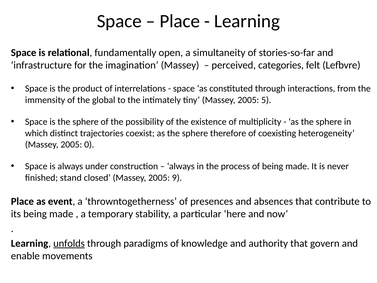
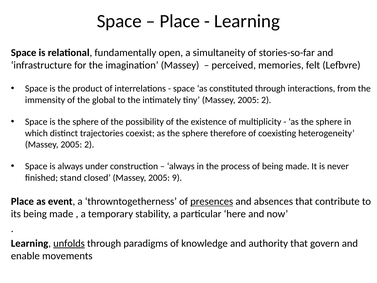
categories: categories -> memories (281, 65)
tiny Massey 2005 5: 5 -> 2 (266, 100)
0: 0 -> 2 (89, 144)
presences underline: none -> present (212, 201)
